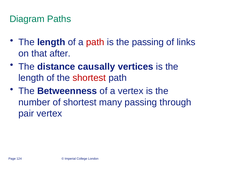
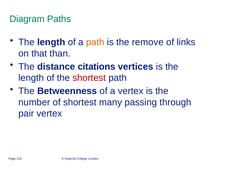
path colour: red -> orange (95, 42)
the passing: passing -> remove (148, 42)
after: after -> than (60, 53)
causally: causally -> citations (97, 66)
